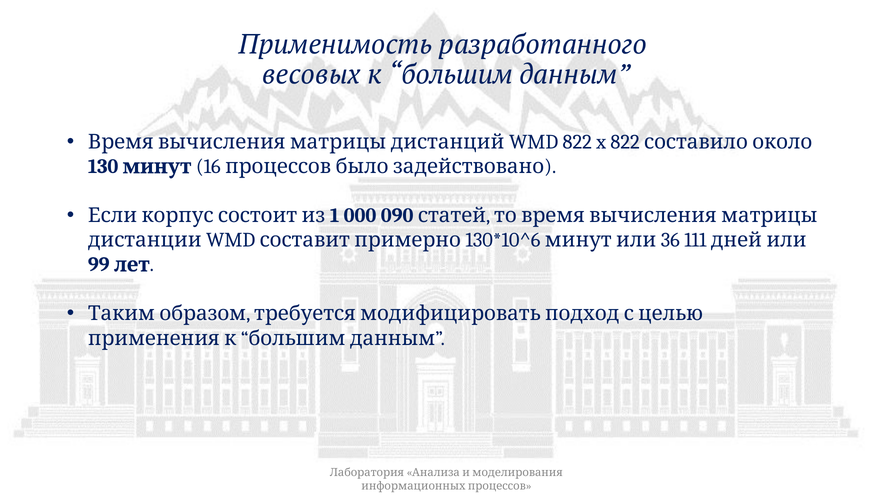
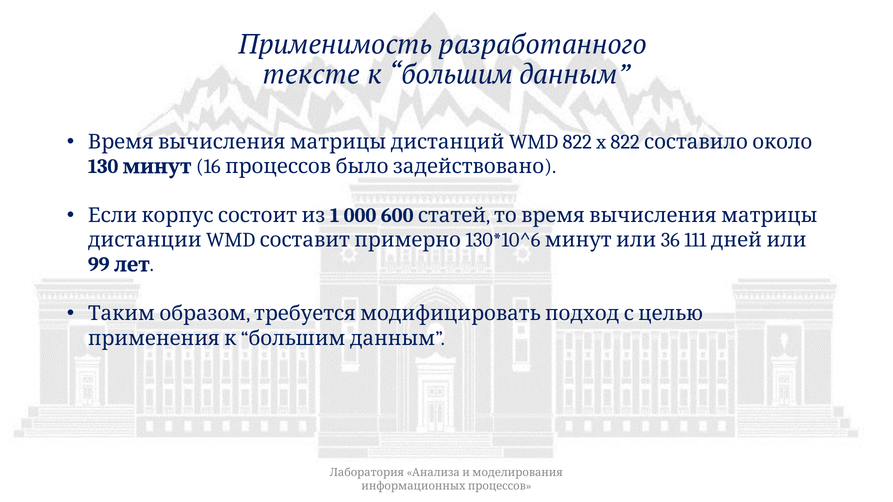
весовых: весовых -> тексте (311, 75)
090: 090 -> 600 (397, 216)
